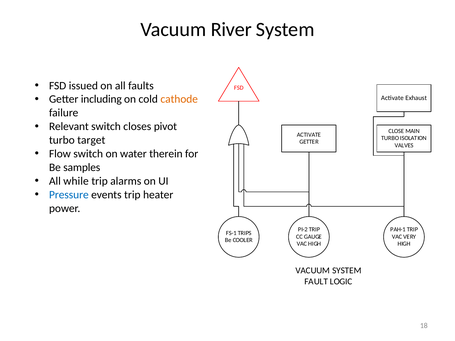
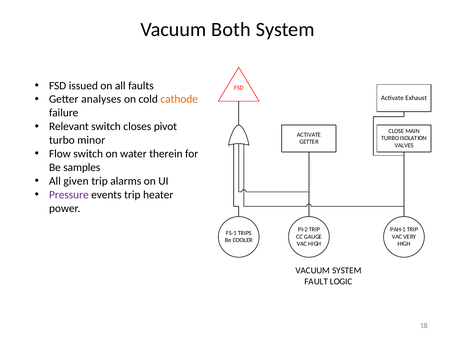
River: River -> Both (231, 29)
including: including -> analyses (101, 99)
target: target -> minor (91, 140)
while: while -> given (76, 181)
Pressure colour: blue -> purple (69, 195)
